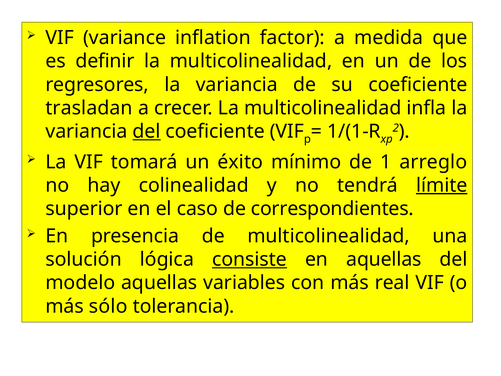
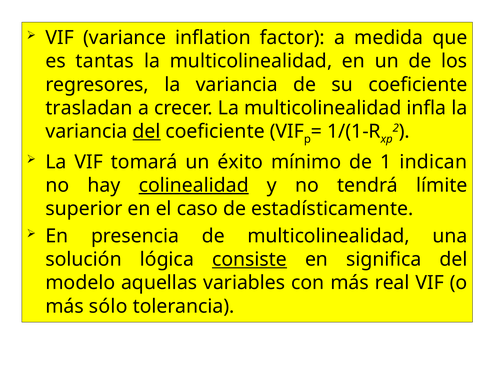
definir: definir -> tantas (105, 61)
arreglo: arreglo -> indican (433, 162)
colinealidad underline: none -> present (194, 185)
límite underline: present -> none (442, 185)
correspondientes: correspondientes -> estadísticamente (332, 209)
en aquellas: aquellas -> significa (384, 259)
